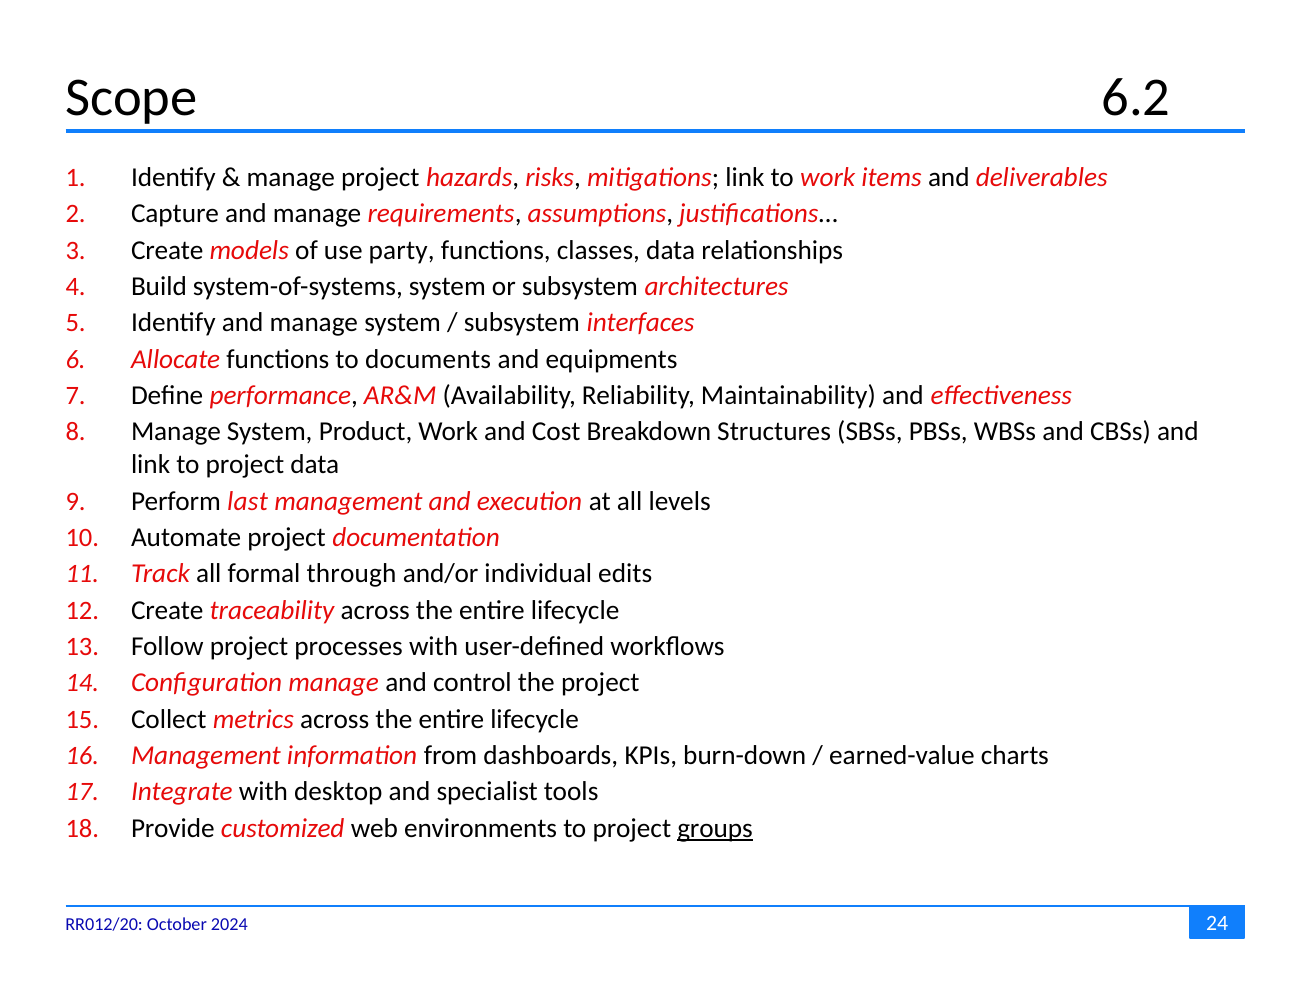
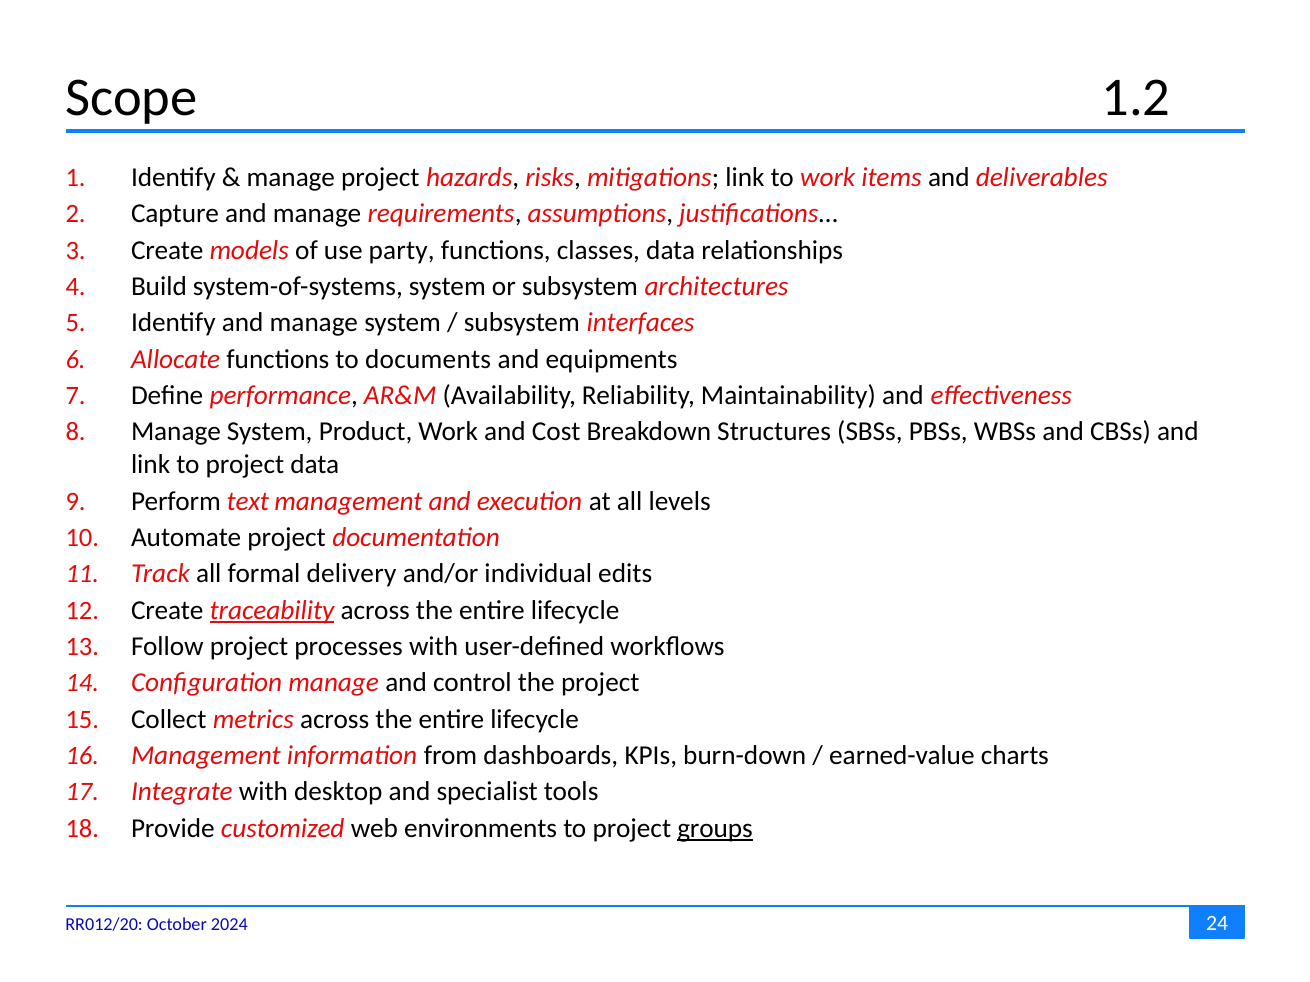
6.2: 6.2 -> 1.2 (1136, 98)
last: last -> text (248, 501)
through: through -> delivery (351, 574)
traceability underline: none -> present (272, 610)
